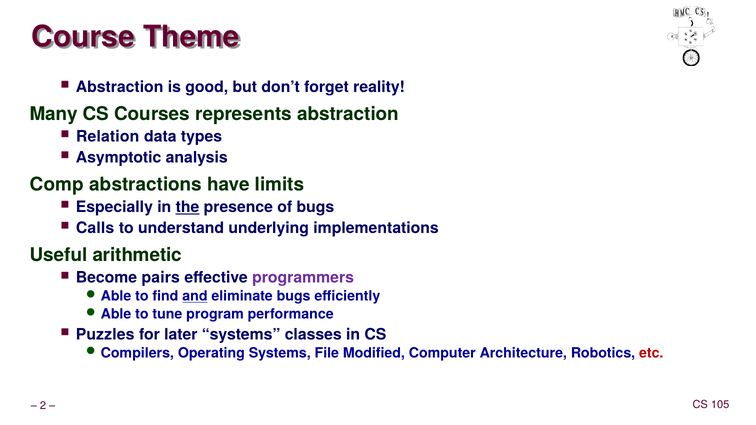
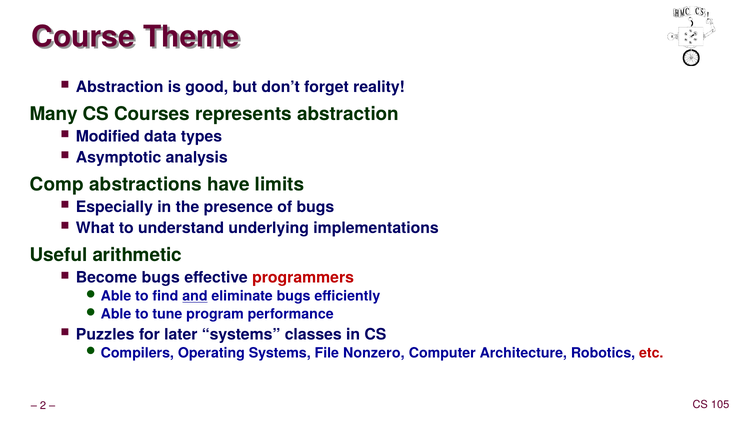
Relation: Relation -> Modified (108, 137)
the underline: present -> none (187, 207)
Calls: Calls -> What (95, 228)
Become pairs: pairs -> bugs (161, 278)
programmers colour: purple -> red (303, 278)
Modified: Modified -> Nonzero (374, 353)
